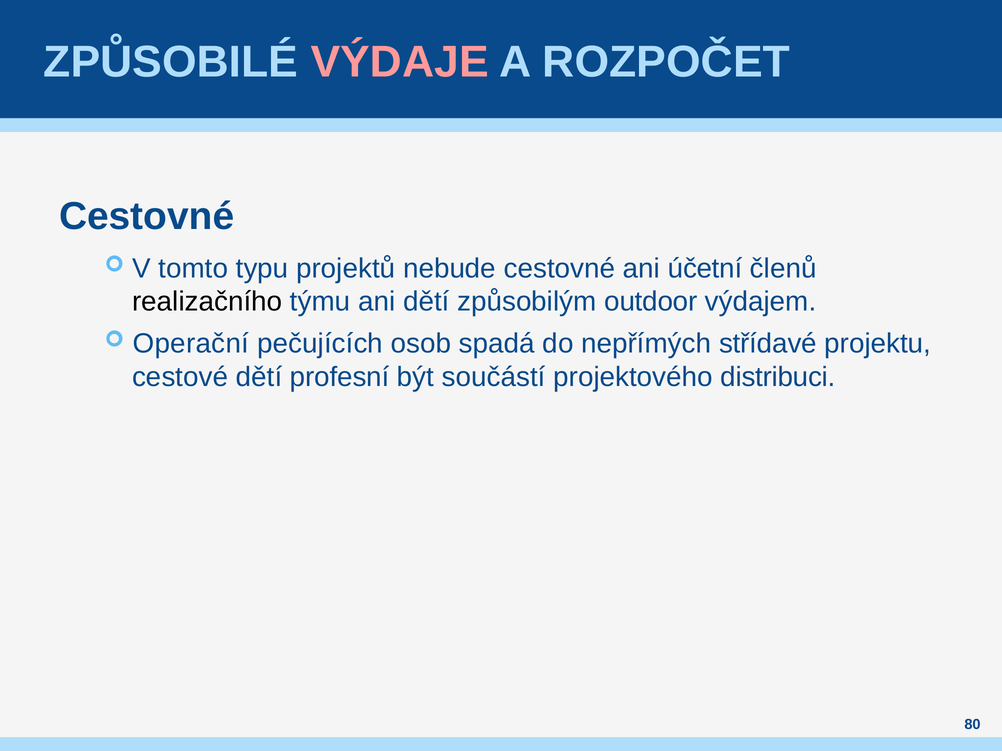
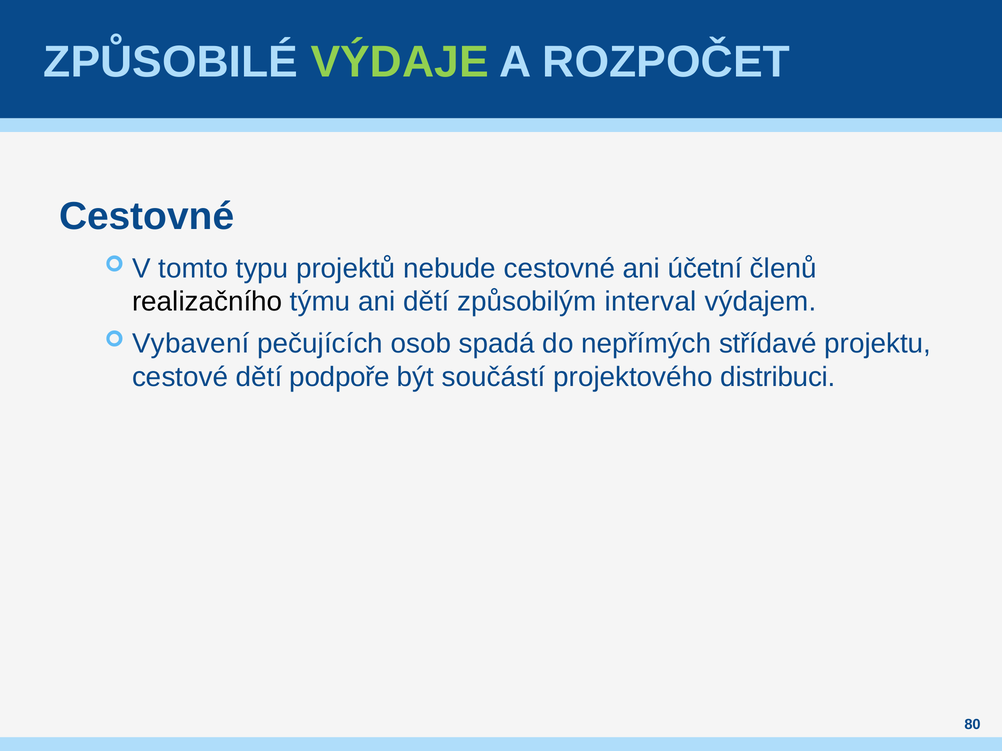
VÝDAJE colour: pink -> light green (400, 62)
outdoor: outdoor -> interval (651, 302)
Operační: Operační -> Vybavení (191, 344)
profesní: profesní -> podpoře (340, 377)
